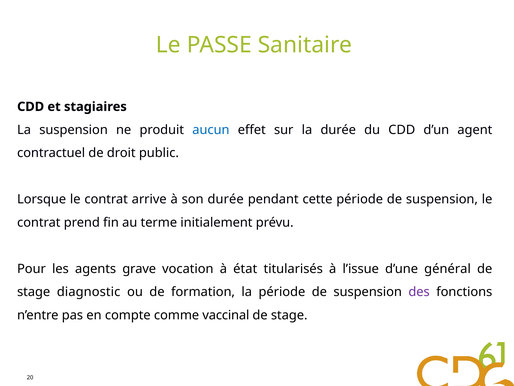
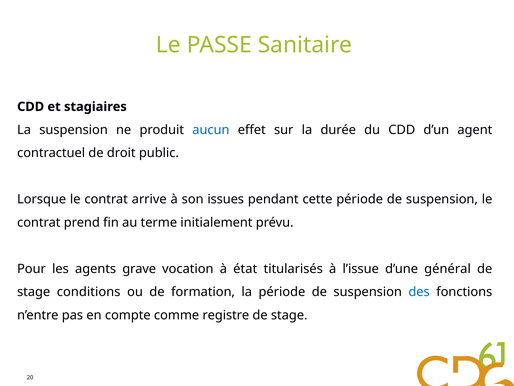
son durée: durée -> issues (226, 199)
diagnostic: diagnostic -> conditions (89, 292)
des colour: purple -> blue (419, 292)
vaccinal: vaccinal -> registre (226, 315)
